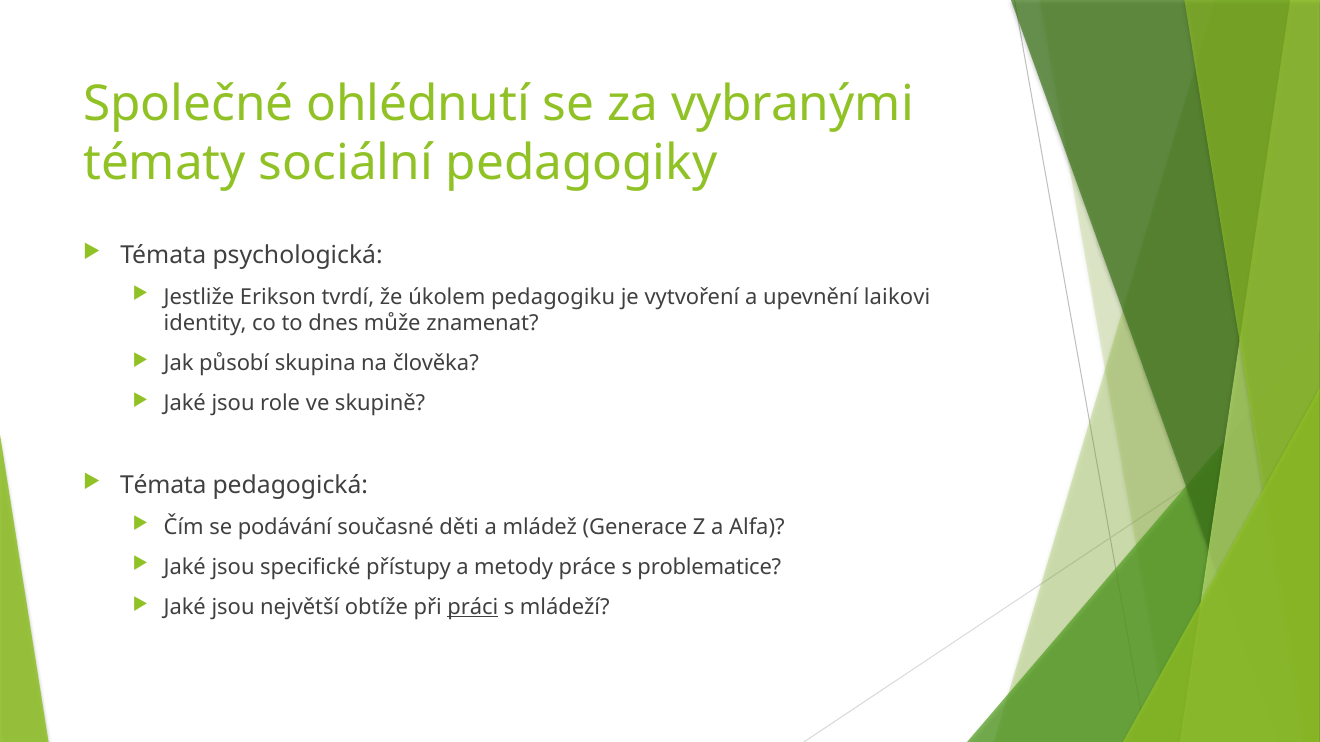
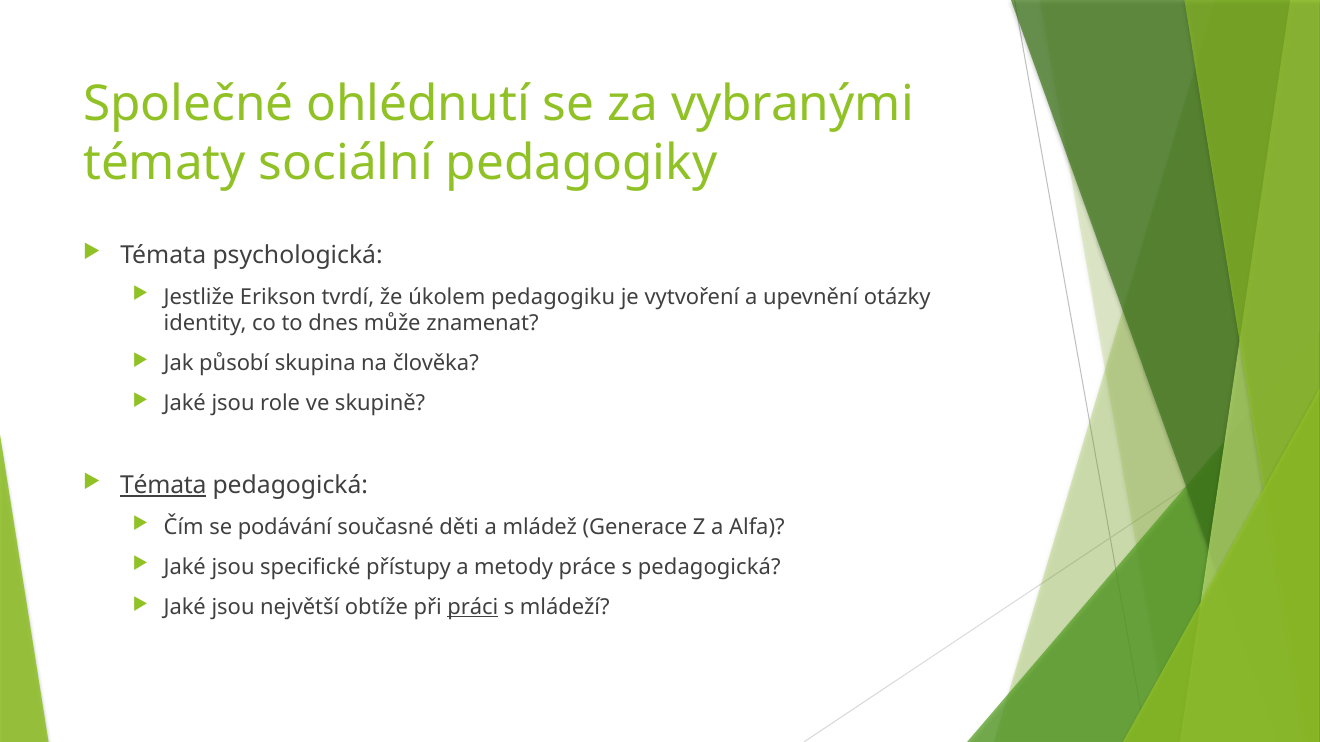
laikovi: laikovi -> otázky (897, 297)
Témata underline: none -> present (163, 486)
s problematice: problematice -> pedagogická (709, 568)
